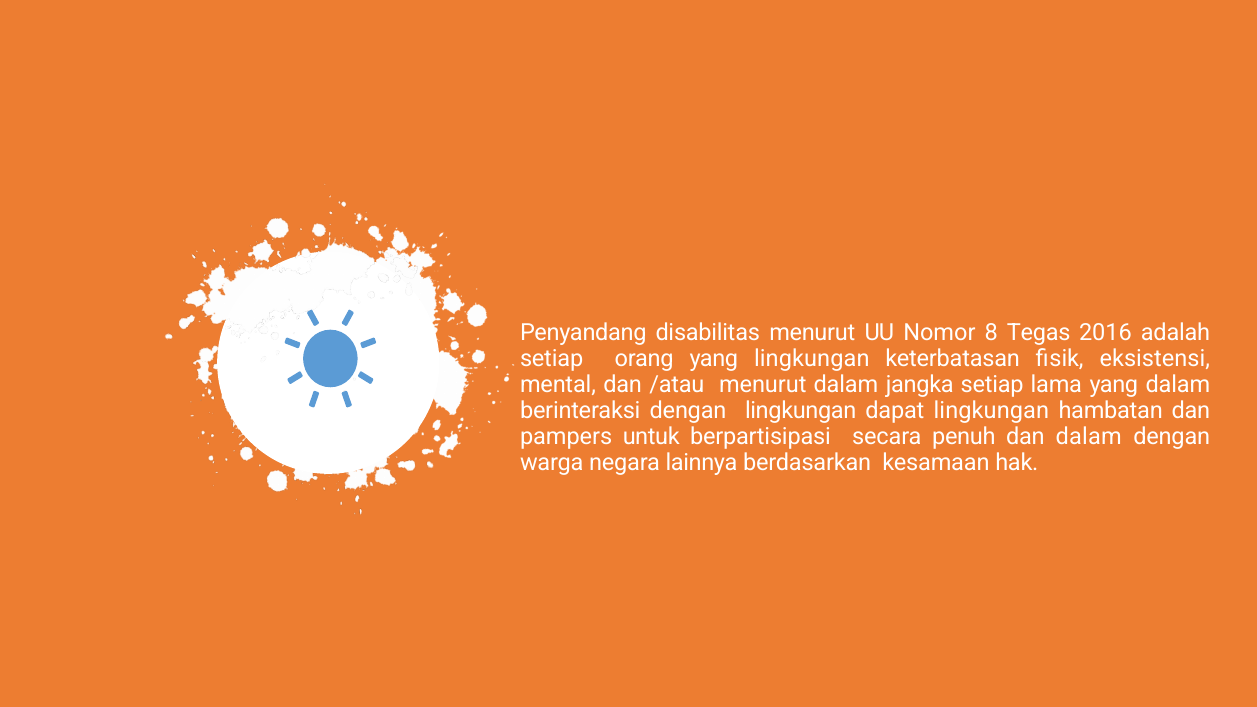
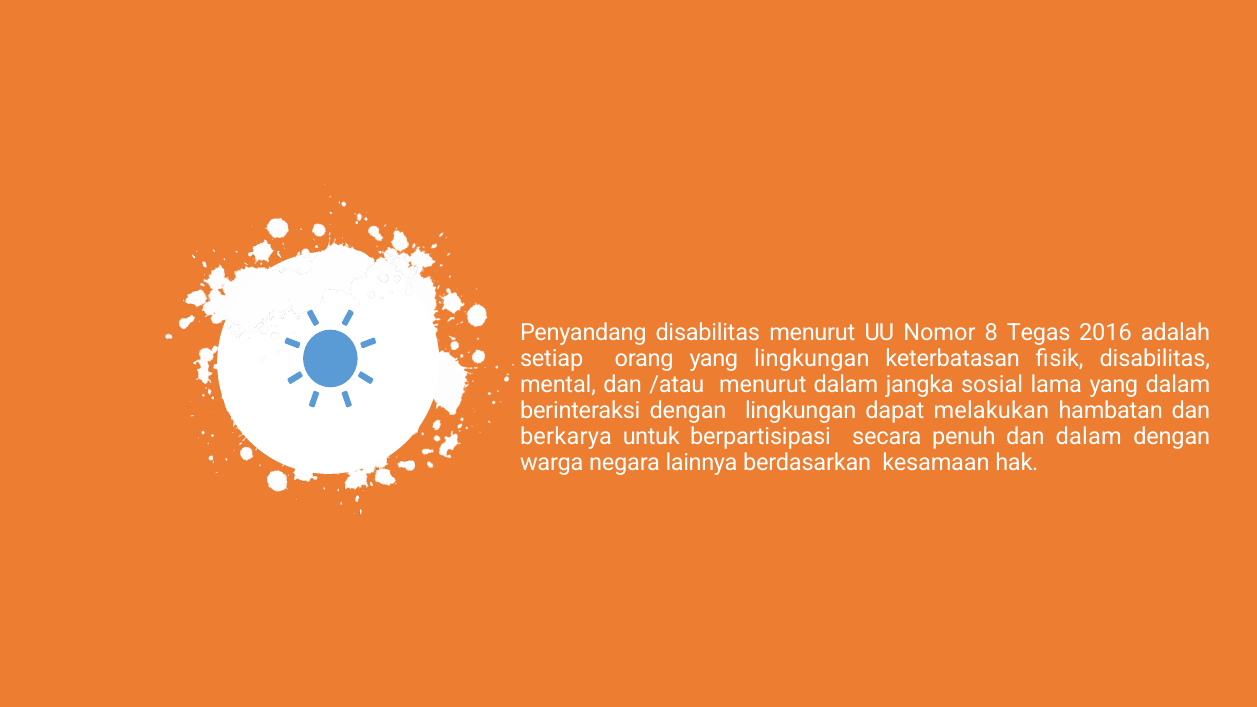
fisik eksistensi: eksistensi -> disabilitas (1155, 359)
jangka setiap: setiap -> sosial (992, 385)
dapat lingkungan: lingkungan -> melakukan (991, 411)
pampers: pampers -> berkarya (566, 437)
